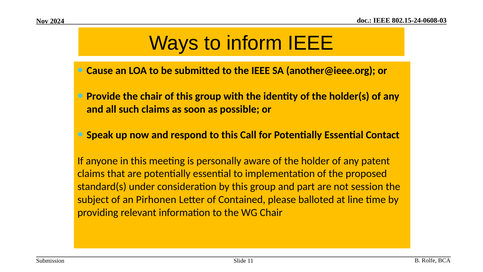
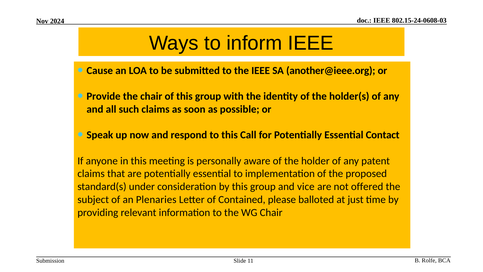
part: part -> vice (306, 186)
session: session -> offered (367, 186)
Pirhonen: Pirhonen -> Plenaries (156, 199)
line: line -> just (356, 199)
